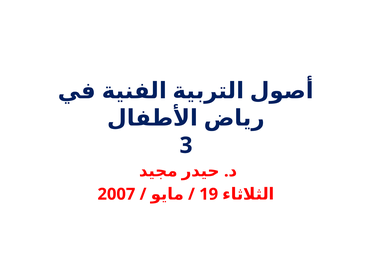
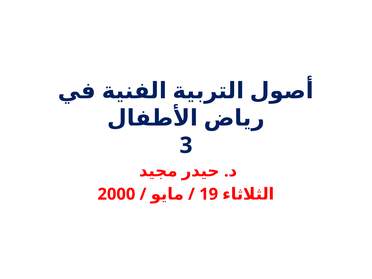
2007: 2007 -> 2000 (116, 194)
